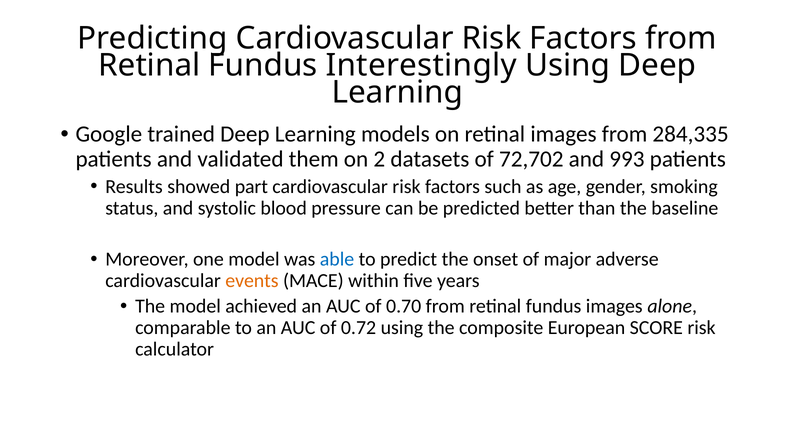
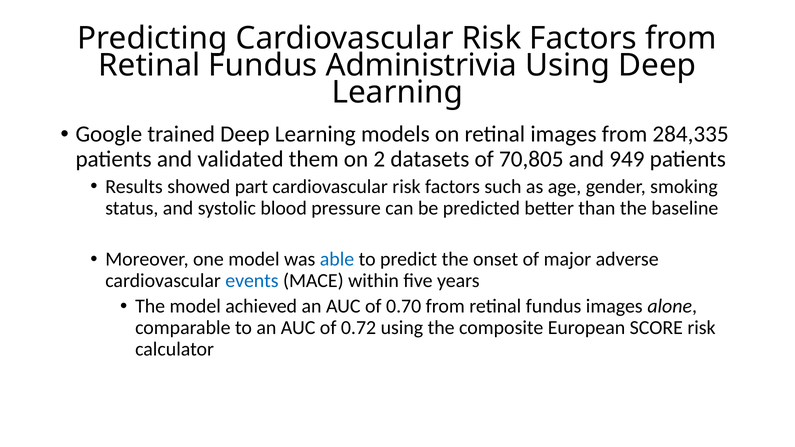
Interestingly: Interestingly -> Administrivia (421, 65)
72,702: 72,702 -> 70,805 (531, 159)
993: 993 -> 949 (627, 159)
events colour: orange -> blue (252, 281)
